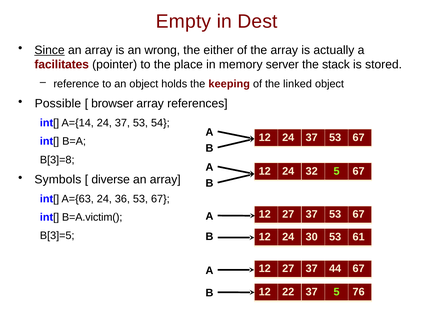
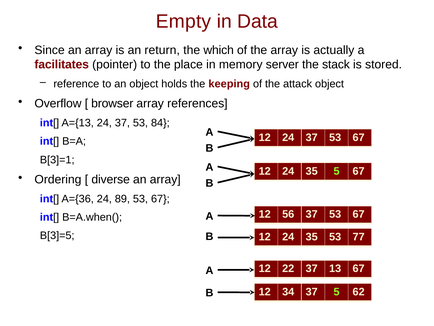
Dest: Dest -> Data (258, 22)
Since underline: present -> none (50, 50)
wrong: wrong -> return (162, 50)
either: either -> which (219, 50)
linked: linked -> attack (298, 84)
Possible: Possible -> Overflow (58, 104)
A={14: A={14 -> A={13 (78, 123)
54: 54 -> 84 (160, 123)
B[3]=8: B[3]=8 -> B[3]=1 (57, 160)
32: 32 -> 35 (312, 171)
Symbols: Symbols -> Ordering (58, 179)
A={63: A={63 -> A={36 (78, 198)
36: 36 -> 89 (122, 198)
27: 27 -> 56 (288, 214)
B=A.victim(: B=A.victim( -> B=A.when( (92, 217)
30: 30 -> 35 (312, 237)
61: 61 -> 77 (359, 237)
27: 27 -> 22 (288, 268)
44: 44 -> 13 (335, 268)
22: 22 -> 34 (288, 292)
76: 76 -> 62 (359, 292)
